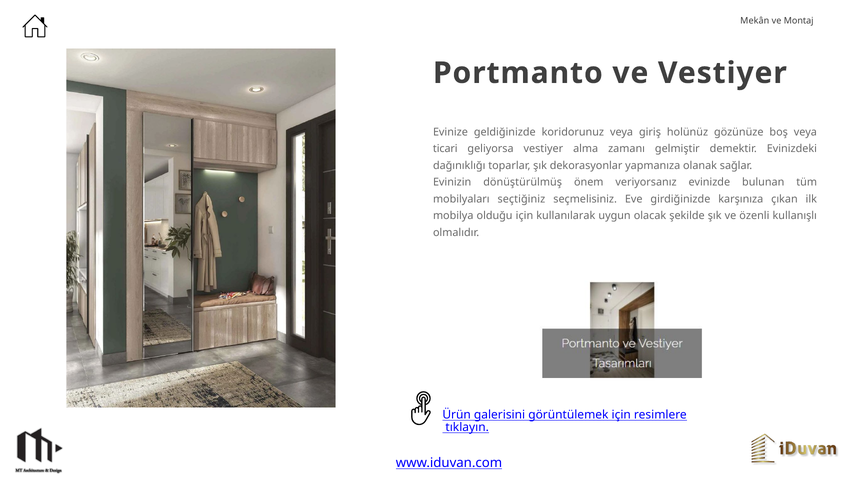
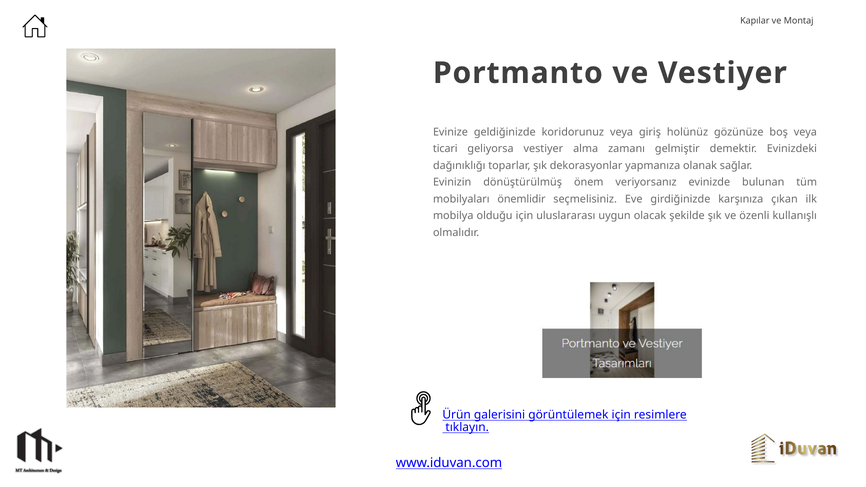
Mekân: Mekân -> Kapılar (755, 21)
seçtiğiniz: seçtiğiniz -> önemlidir (521, 199)
kullanılarak: kullanılarak -> uluslararası (566, 216)
